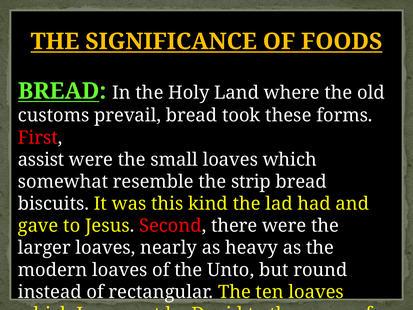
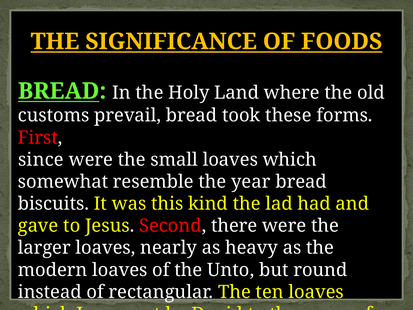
assist: assist -> since (41, 160)
strip: strip -> year (251, 182)
